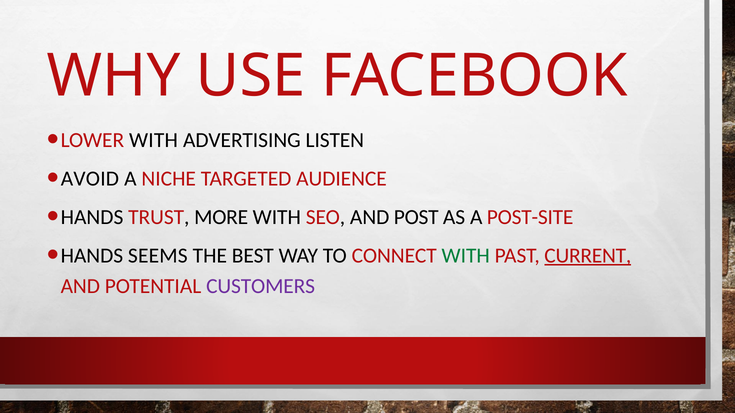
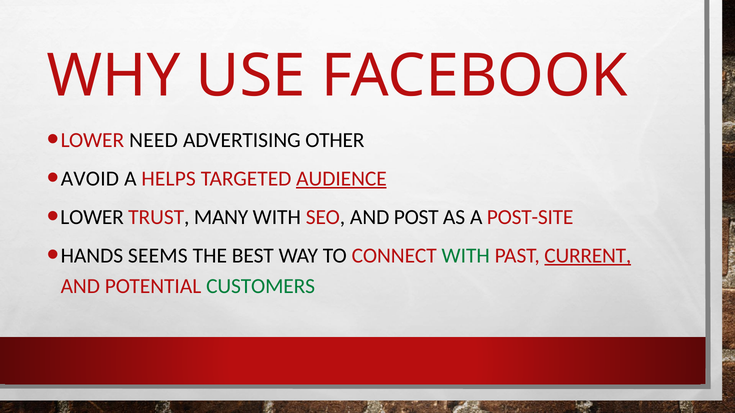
LOWER WITH: WITH -> NEED (154, 140)
LISTEN: LISTEN -> OTHER (335, 140)
NICHE: NICHE -> HELPS (169, 179)
AUDIENCE underline: none -> present (341, 179)
HANDS: HANDS -> LOWER (92, 217)
MORE: MORE -> MANY (221, 217)
CUSTOMERS colour: purple -> green (261, 287)
